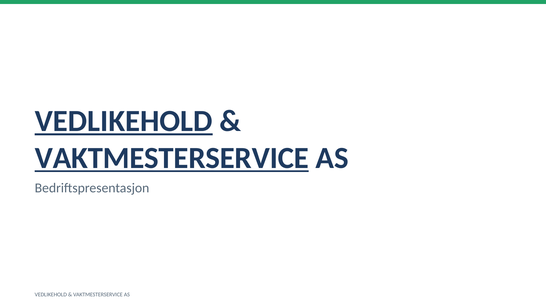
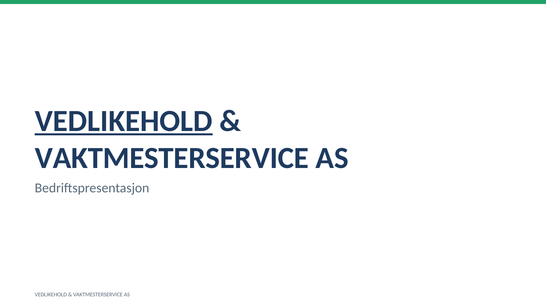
VAKTMESTERSERVICE underline: present -> none (172, 158)
